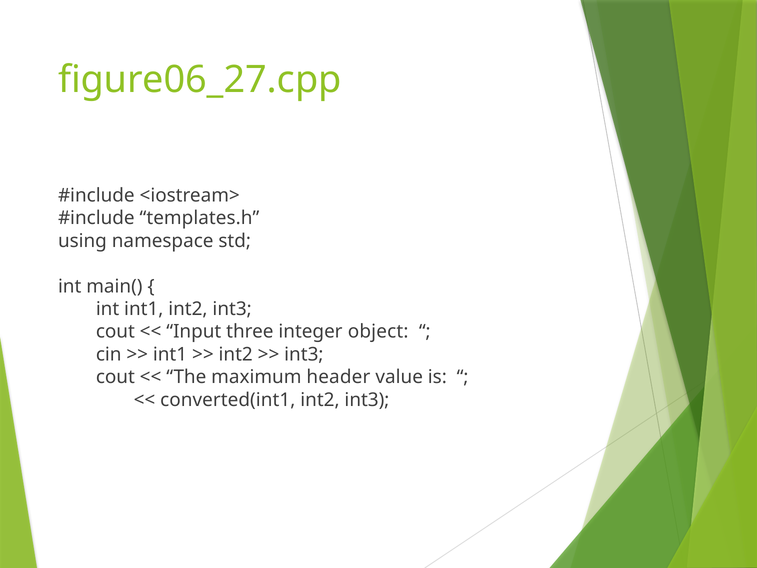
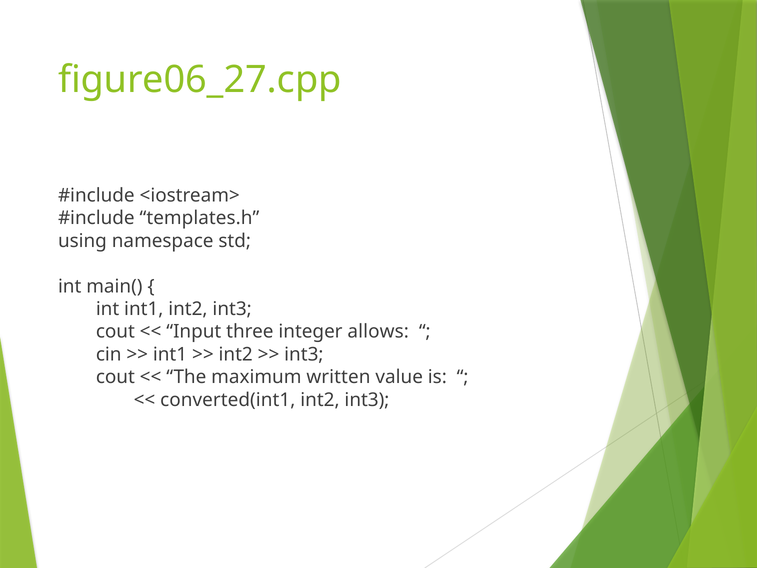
object: object -> allows (378, 332)
header: header -> written (338, 377)
